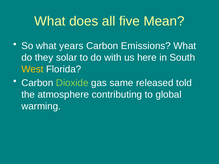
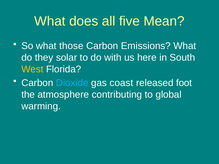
years: years -> those (71, 46)
Dioxide colour: light green -> light blue (72, 83)
same: same -> coast (121, 83)
told: told -> foot (184, 83)
